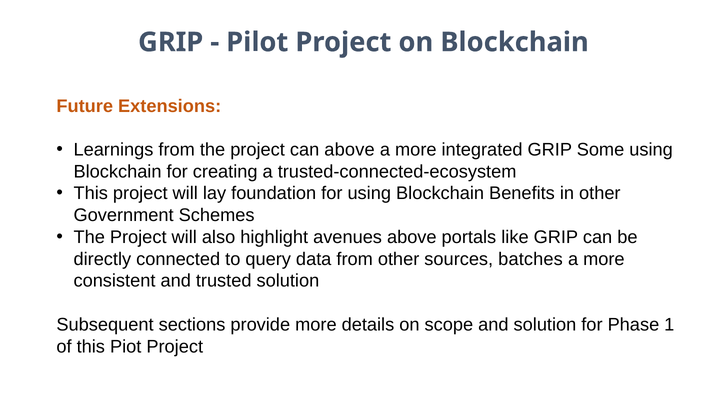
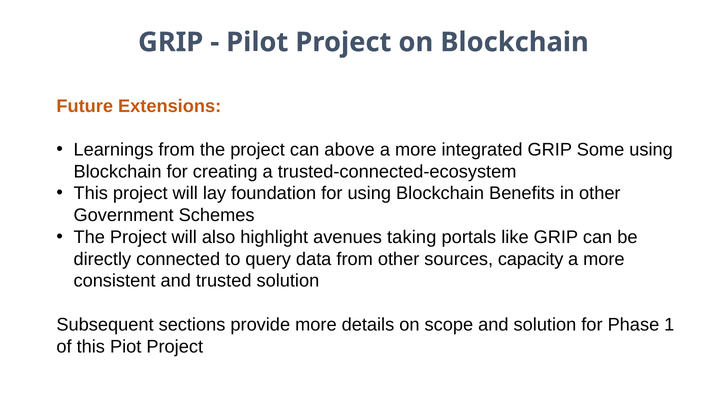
avenues above: above -> taking (412, 237)
batches: batches -> capacity (531, 259)
